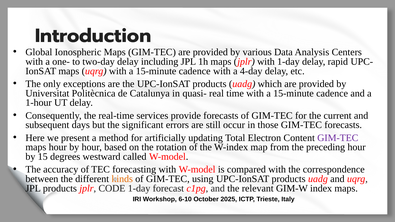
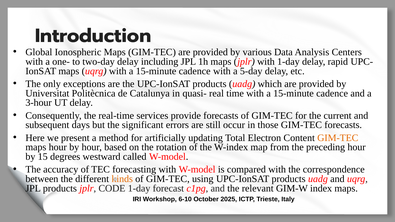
4-day: 4-day -> 5-day (251, 71)
1-hour: 1-hour -> 3-hour (39, 103)
GIM-TEC colour: purple -> orange (338, 138)
